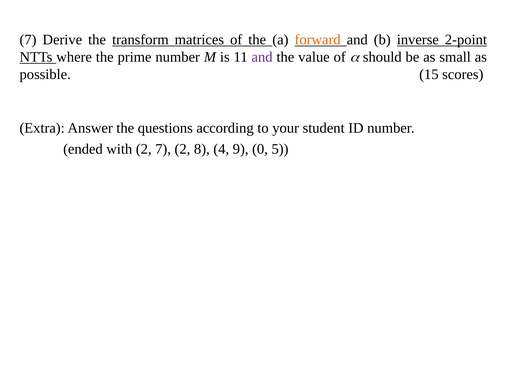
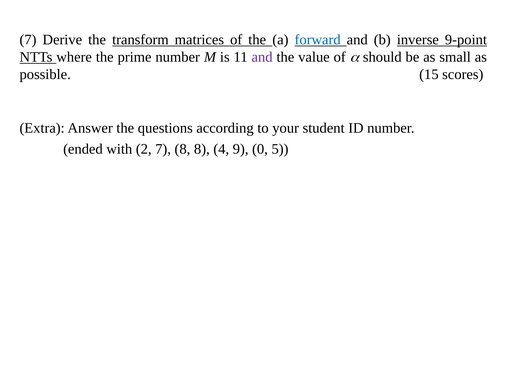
forward colour: orange -> blue (318, 40)
2-point: 2-point -> 9-point (466, 40)
7 2: 2 -> 8 (182, 149)
